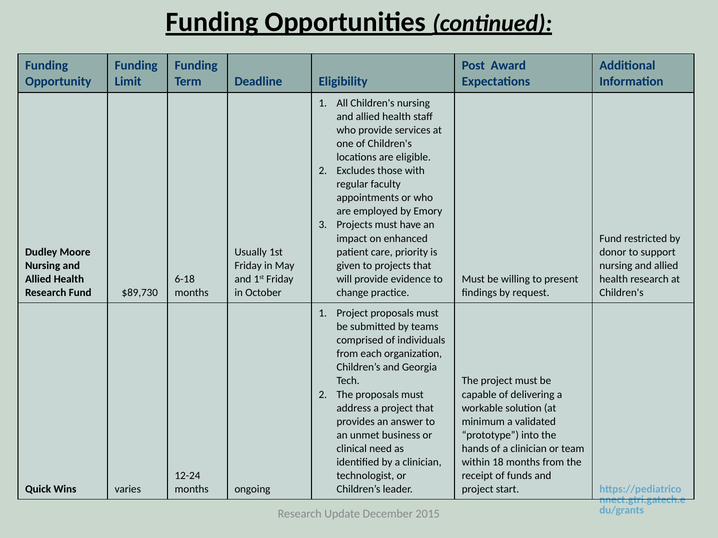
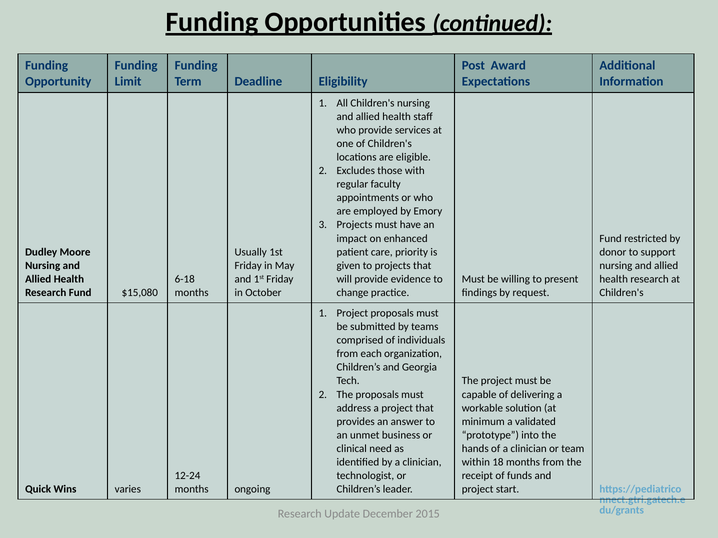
$89,730: $89,730 -> $15,080 (140, 293)
